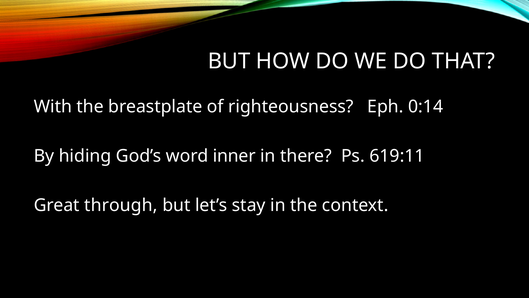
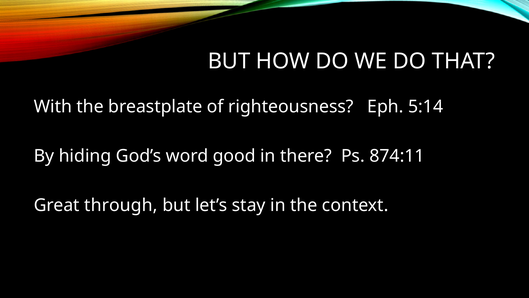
0:14: 0:14 -> 5:14 (426, 107)
inner: inner -> good (234, 156)
619:11: 619:11 -> 874:11 (397, 156)
